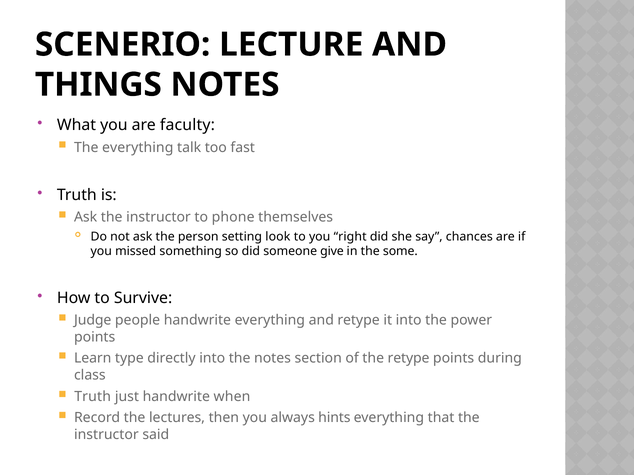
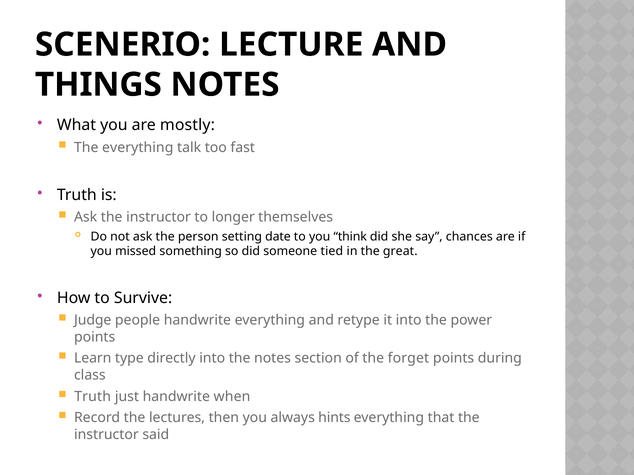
faculty: faculty -> mostly (187, 125)
phone: phone -> longer (233, 217)
look: look -> date (278, 237)
right: right -> think (350, 237)
give: give -> tied (332, 252)
some: some -> great (400, 252)
the retype: retype -> forget (408, 359)
